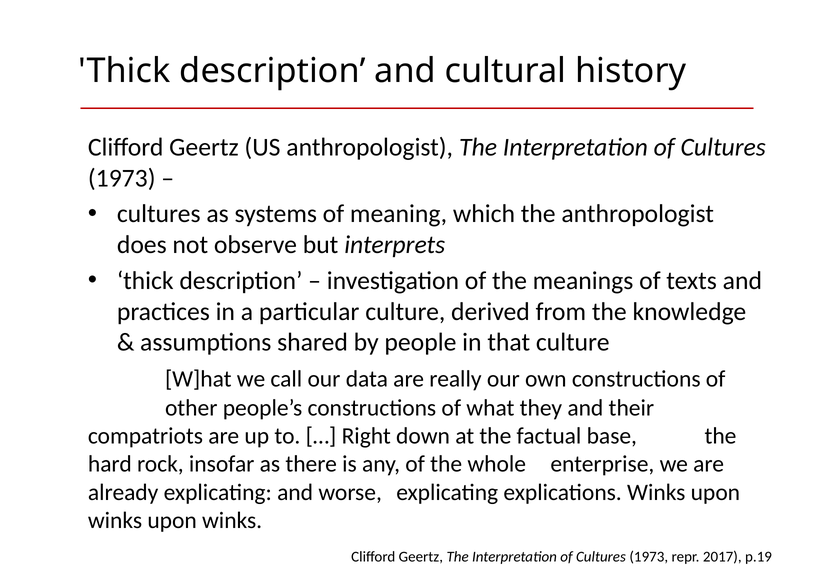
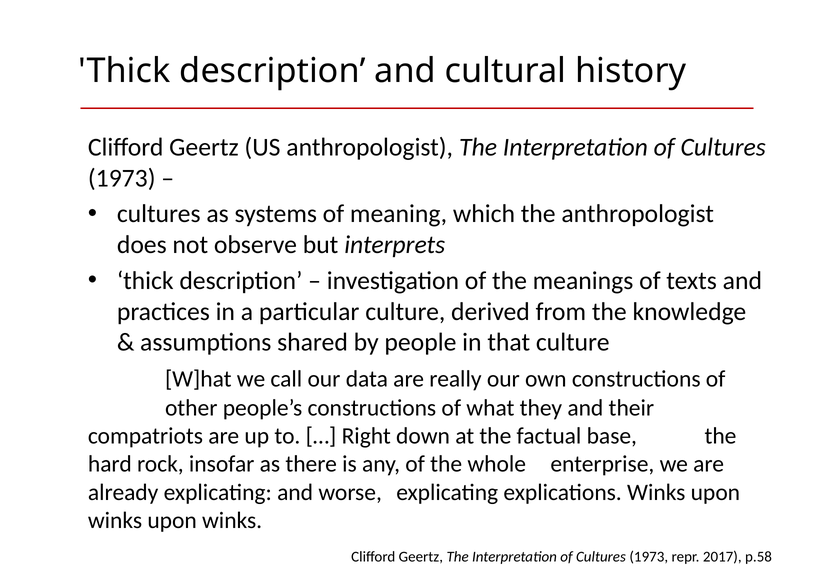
p.19: p.19 -> p.58 (759, 557)
